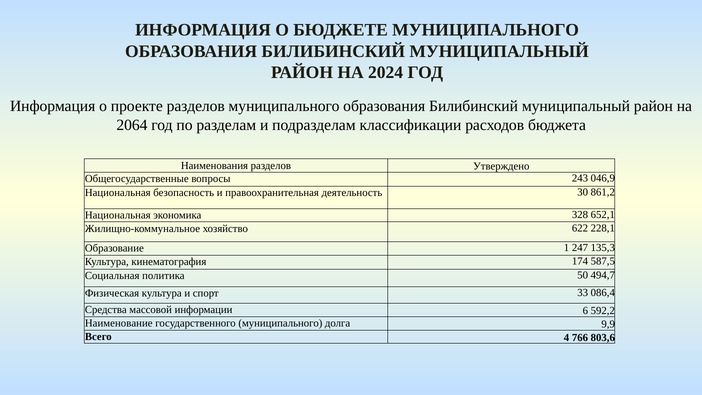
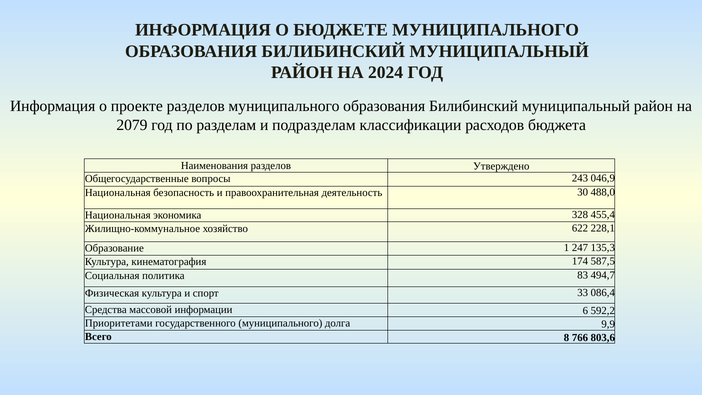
2064: 2064 -> 2079 (132, 125)
861,2: 861,2 -> 488,0 (603, 192)
652,1: 652,1 -> 455,4 (603, 215)
50: 50 -> 83 (583, 275)
Наименование: Наименование -> Приоритетами (119, 323)
4: 4 -> 8 (566, 337)
